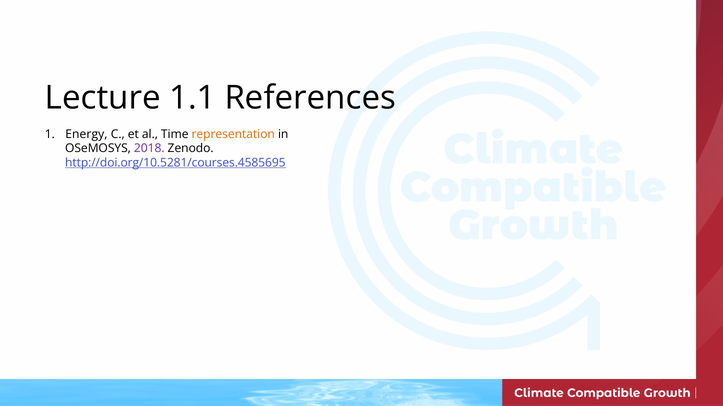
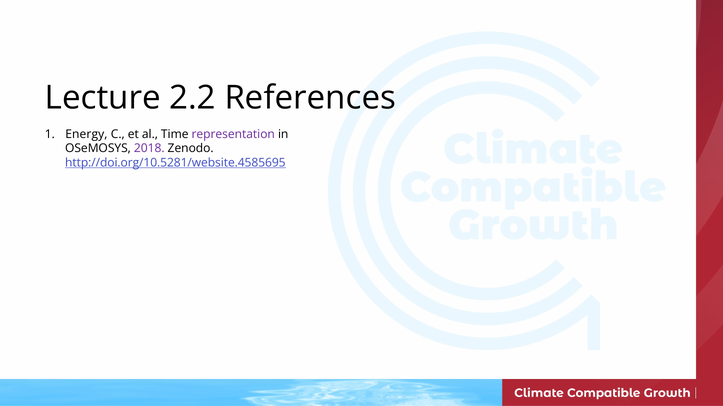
1.1: 1.1 -> 2.2 (193, 98)
representation colour: orange -> purple (233, 134)
http://doi.org/10.5281/courses.4585695: http://doi.org/10.5281/courses.4585695 -> http://doi.org/10.5281/website.4585695 (175, 163)
